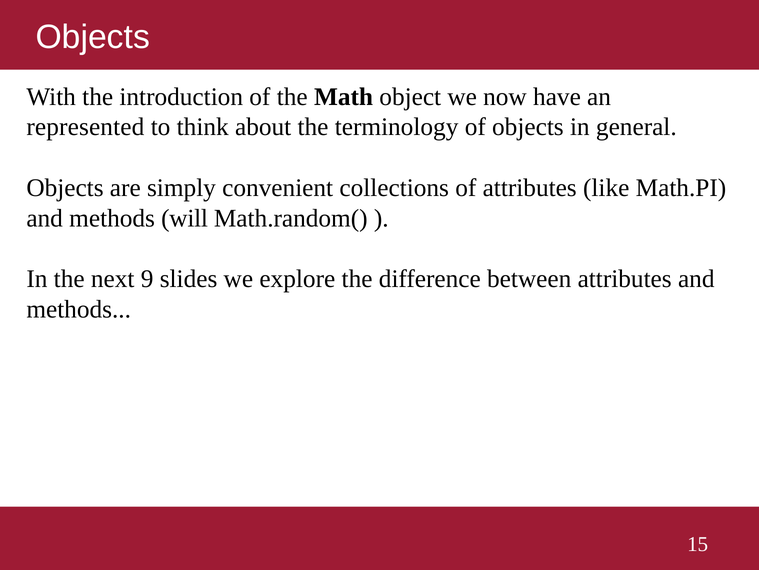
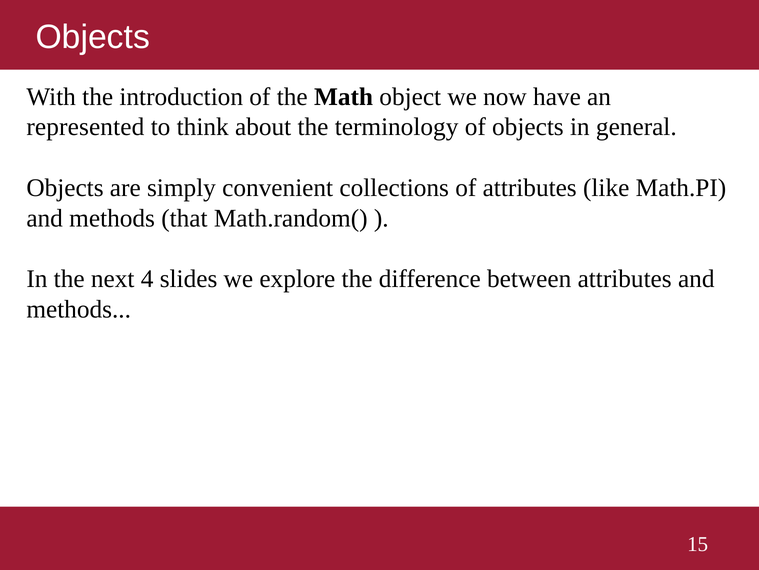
will: will -> that (184, 218)
9: 9 -> 4 (147, 279)
